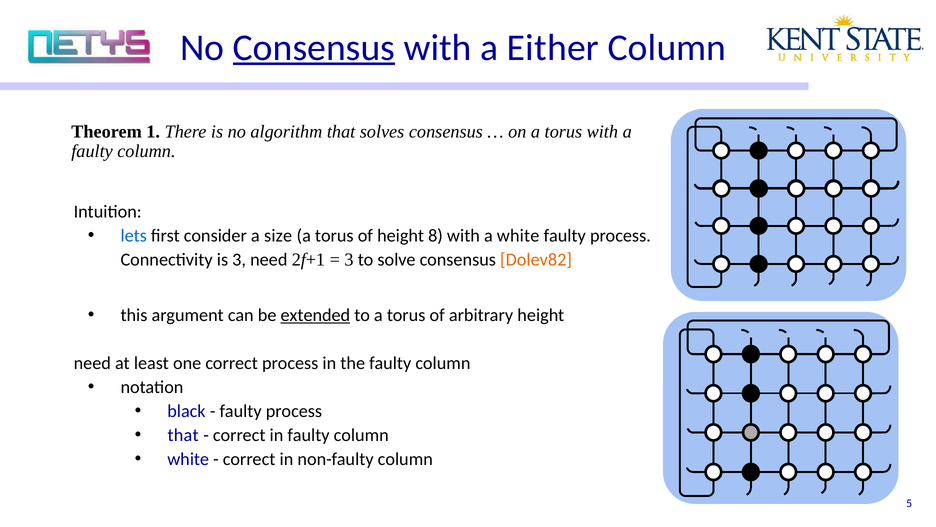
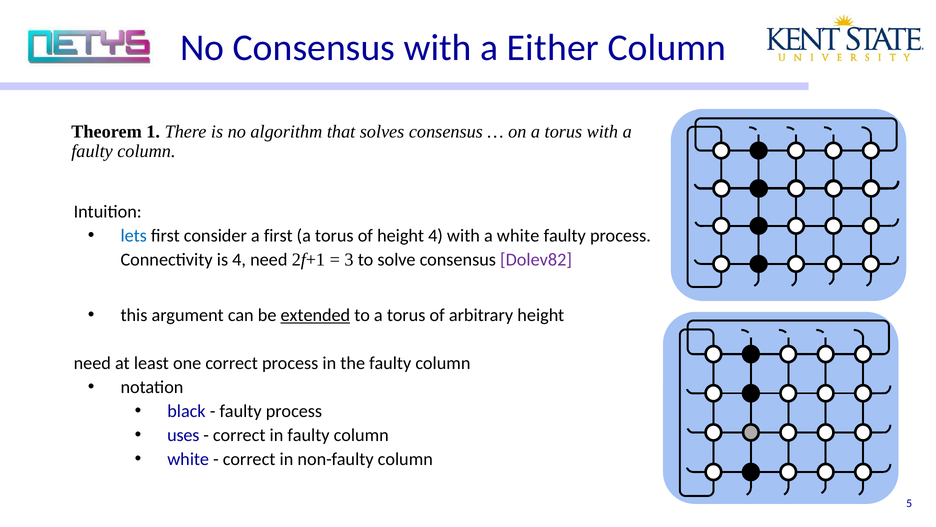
Consensus underline: present -> none (314, 48)
a size: size -> first (278, 235)
height 8: 8 -> 4 (435, 235)
is 3: 3 -> 4 (239, 259)
Dolev82 colour: orange -> purple (536, 259)
that: that -> uses (183, 435)
